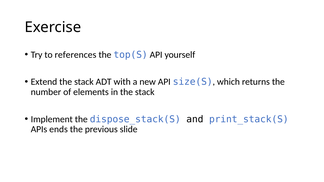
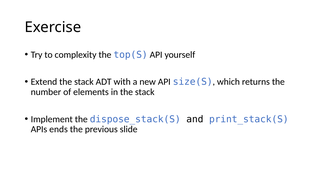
references: references -> complexity (76, 55)
